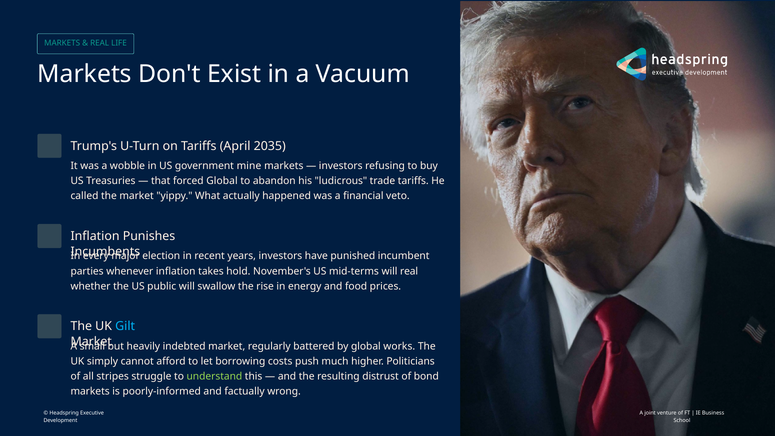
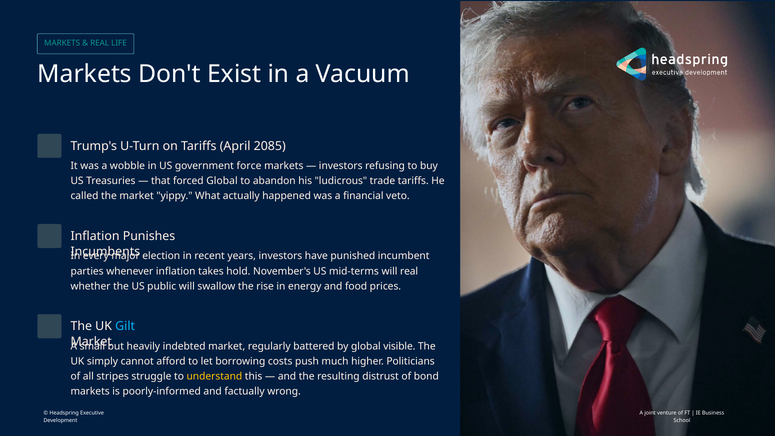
2035: 2035 -> 2085 (270, 146)
mine: mine -> force (249, 166)
works: works -> visible (399, 346)
understand colour: light green -> yellow (214, 376)
